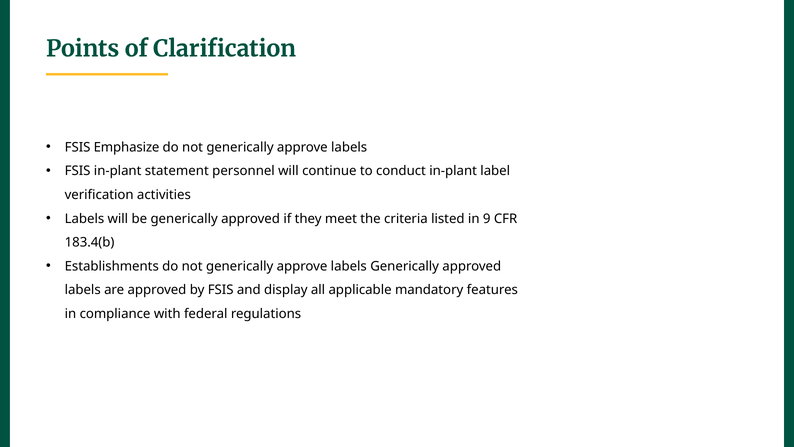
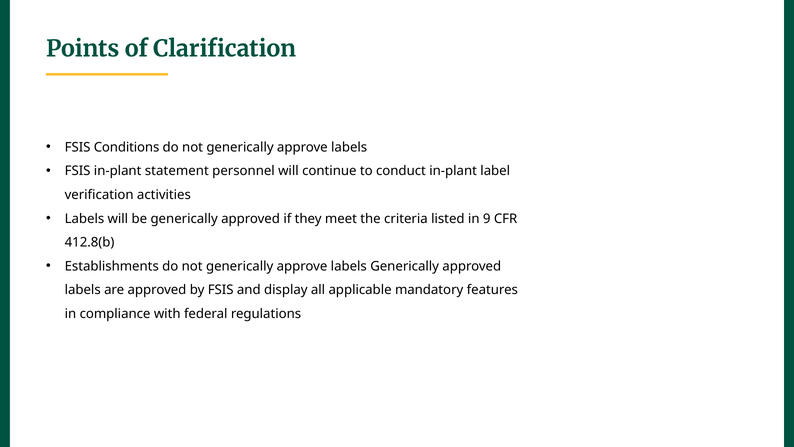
Emphasize: Emphasize -> Conditions (127, 147)
183.4(b: 183.4(b -> 412.8(b (90, 242)
